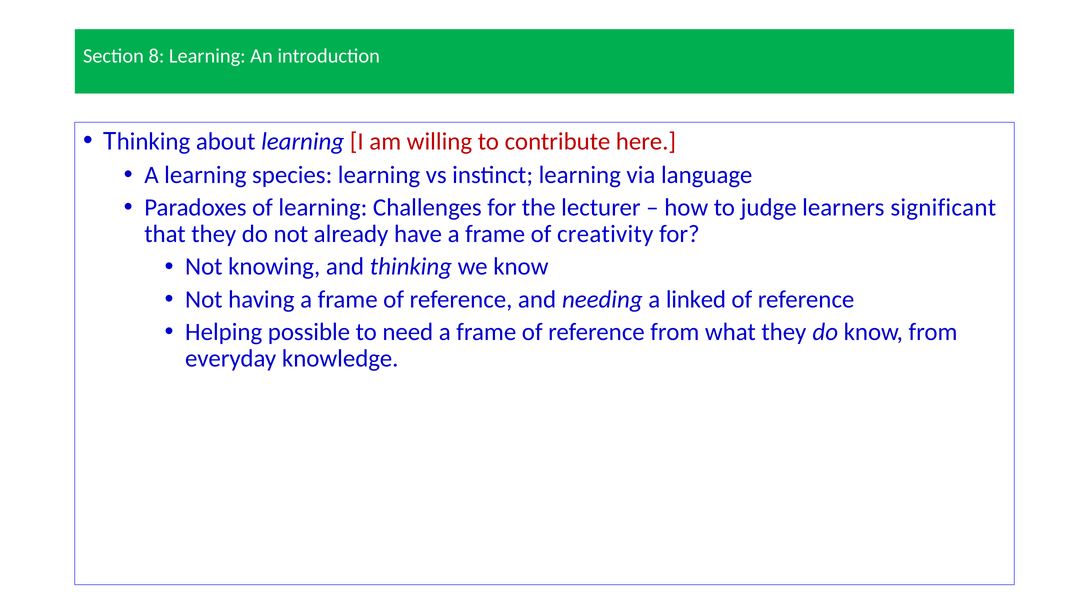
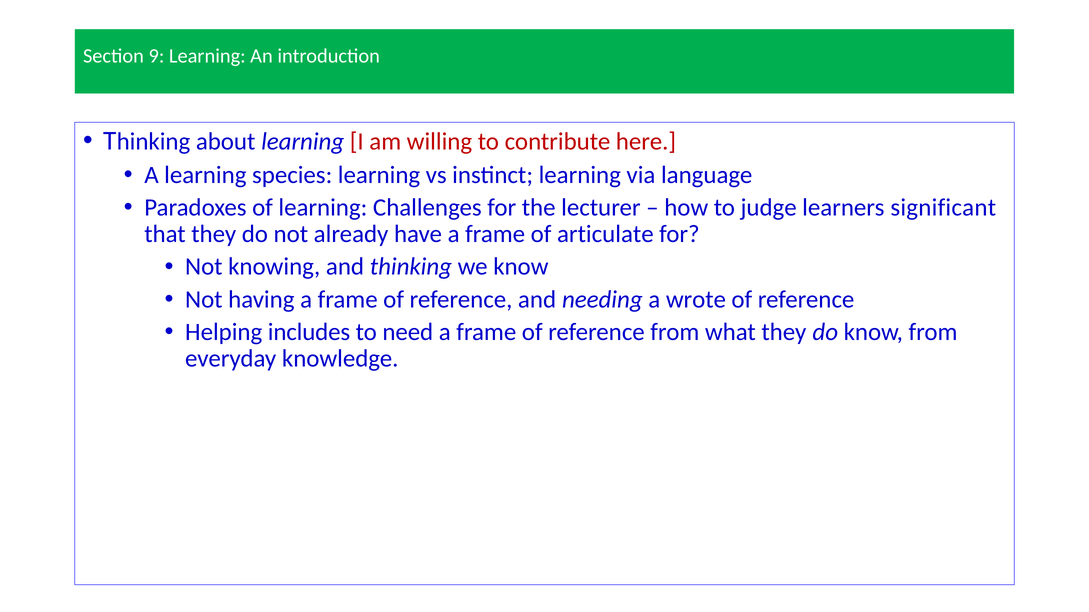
8: 8 -> 9 (156, 56)
creativity: creativity -> articulate (605, 234)
linked: linked -> wrote (696, 300)
possible: possible -> includes (309, 332)
